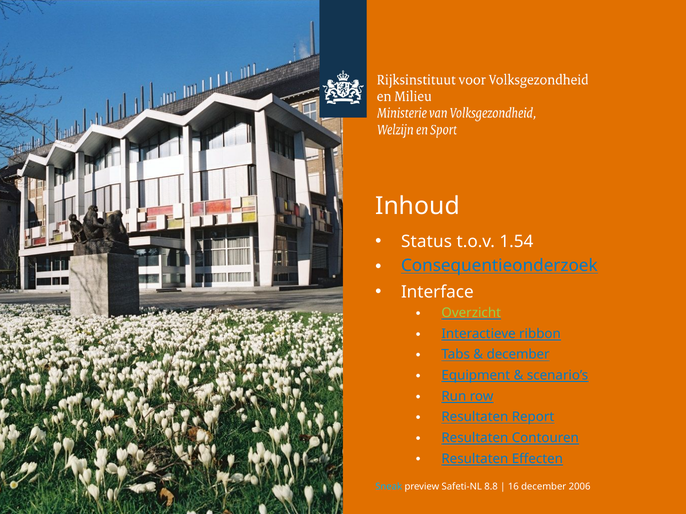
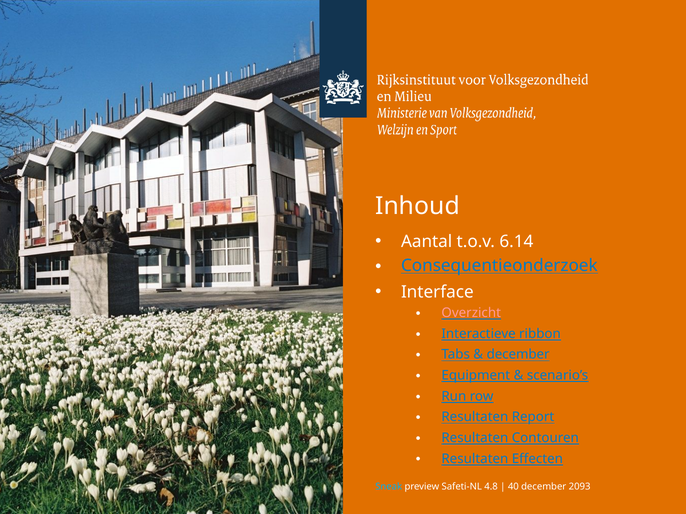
Status: Status -> Aantal (427, 242)
1.54: 1.54 -> 6.14 (516, 242)
Overzicht colour: light green -> pink (471, 313)
8.8: 8.8 -> 4.8 (491, 487)
16: 16 -> 40 (513, 487)
2006: 2006 -> 2093 (580, 487)
